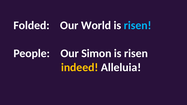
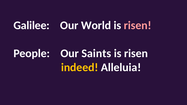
Folded: Folded -> Galilee (32, 25)
risen colour: light blue -> pink (138, 25)
Simon: Simon -> Saints (96, 53)
